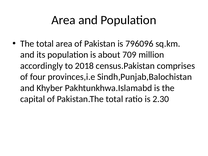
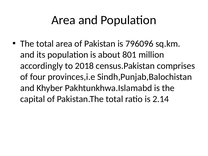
709: 709 -> 801 (129, 55)
2.30: 2.30 -> 2.14 (161, 99)
